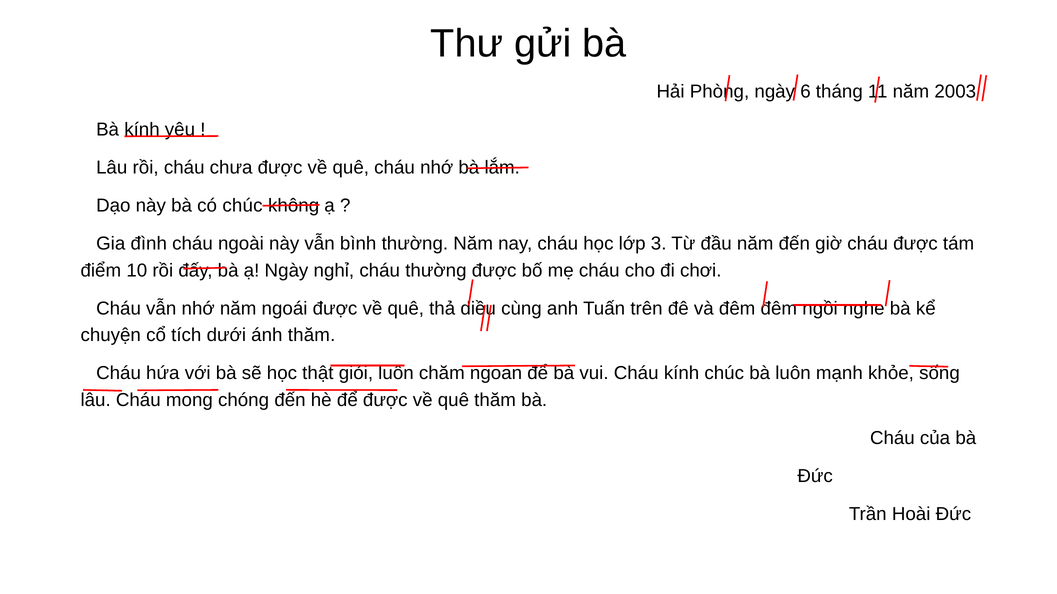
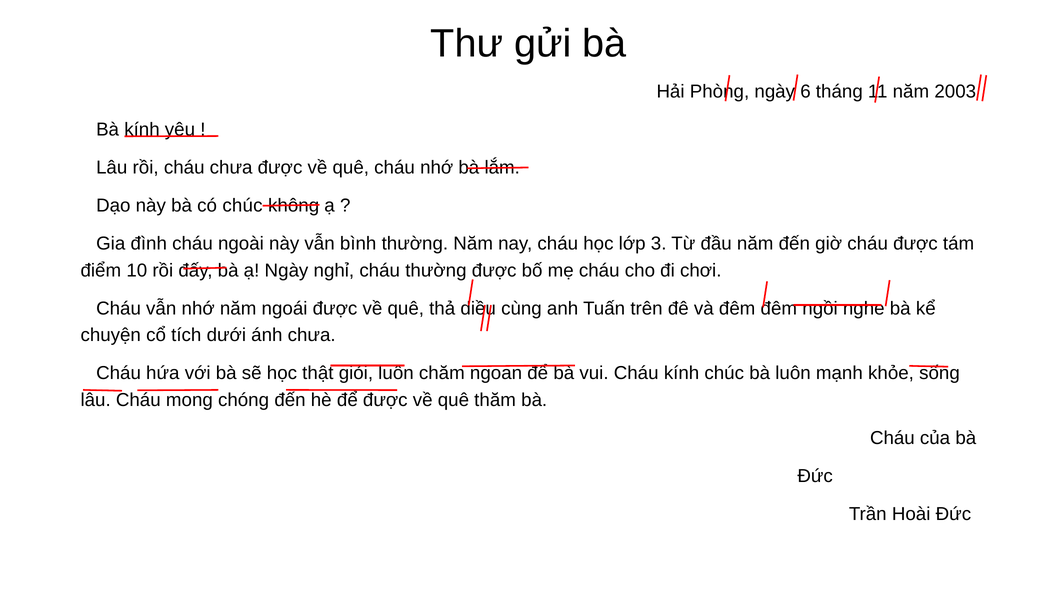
ánh thăm: thăm -> chưa (312, 336)
